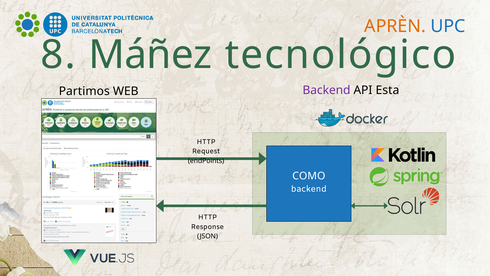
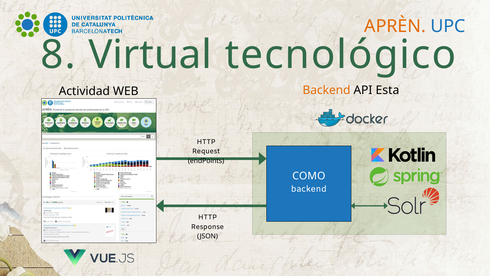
Máñez: Máñez -> Virtual (150, 55)
Partimos: Partimos -> Actividad (84, 91)
Backend colour: purple -> orange (327, 90)
